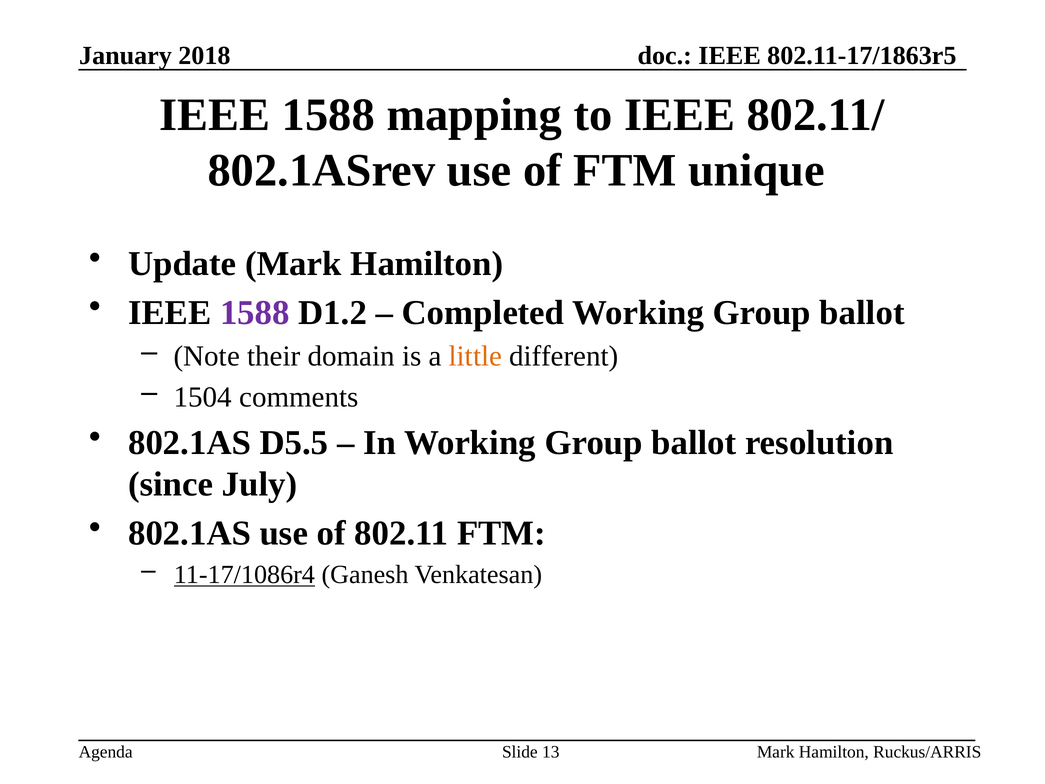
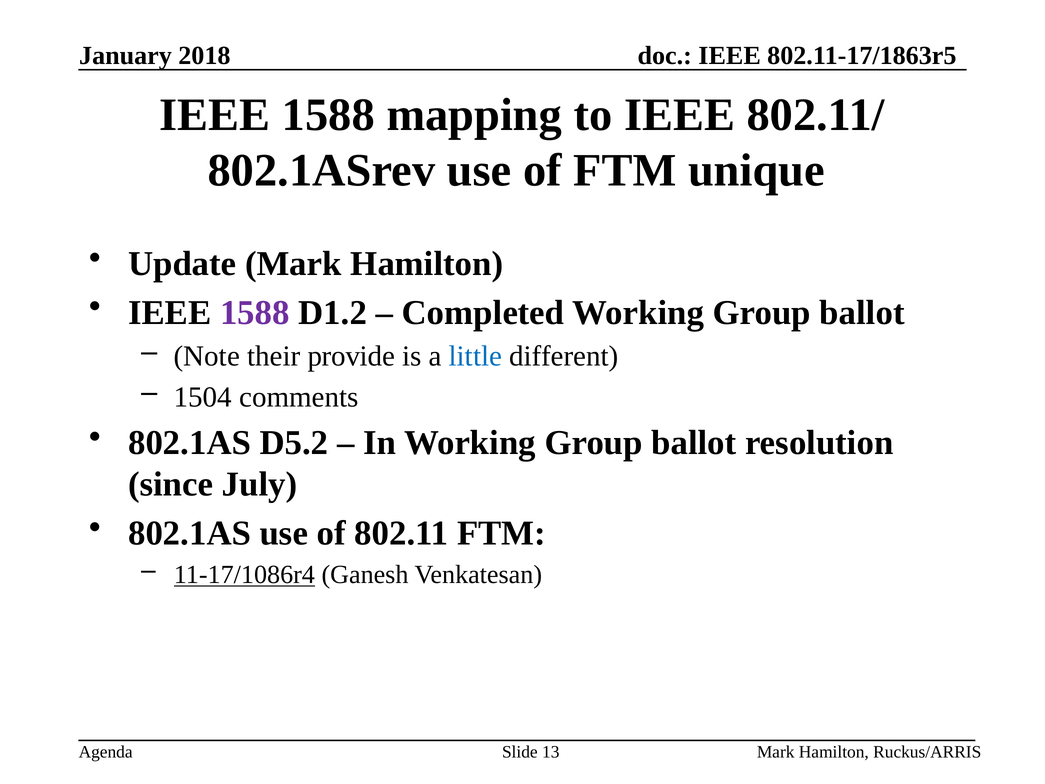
domain: domain -> provide (351, 356)
little colour: orange -> blue (475, 356)
D5.5: D5.5 -> D5.2 (294, 443)
